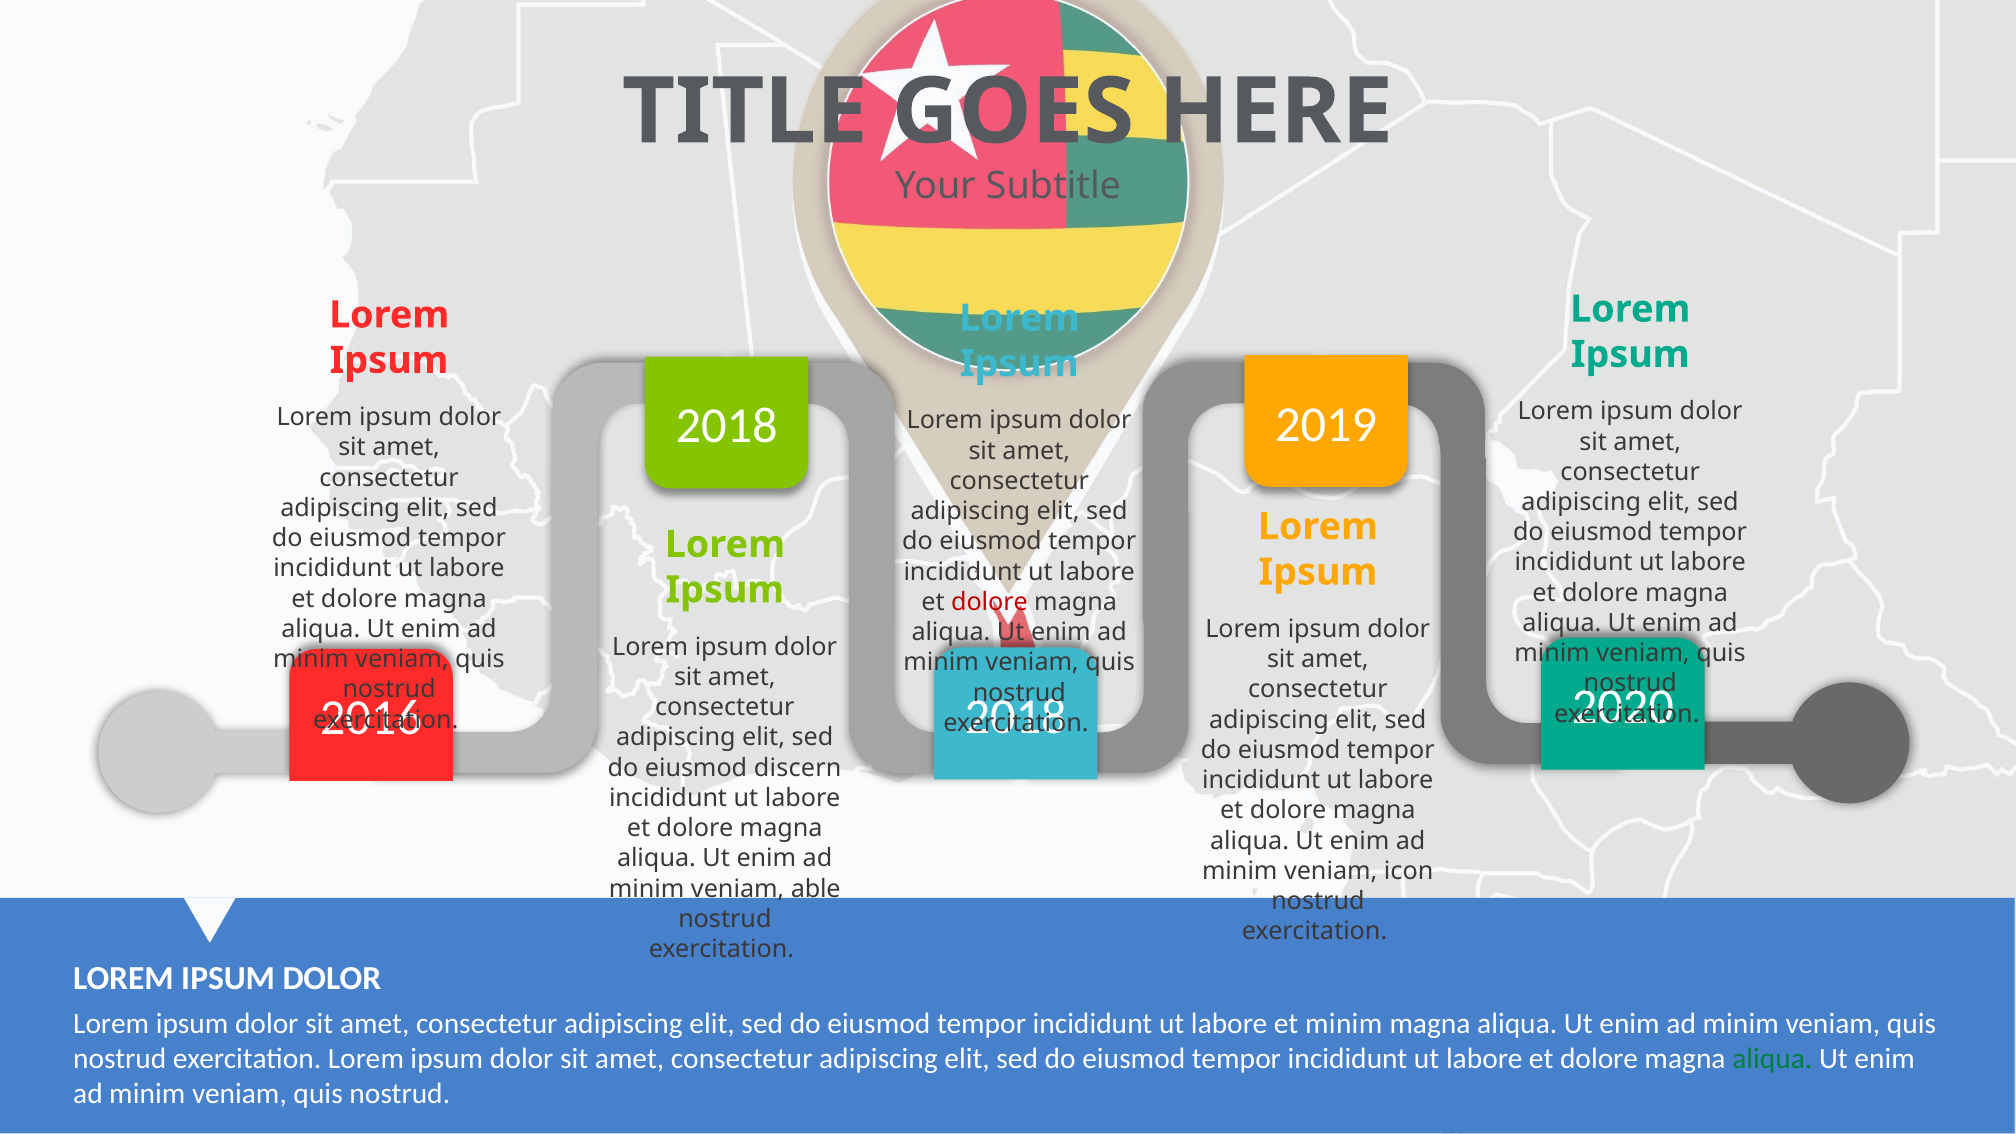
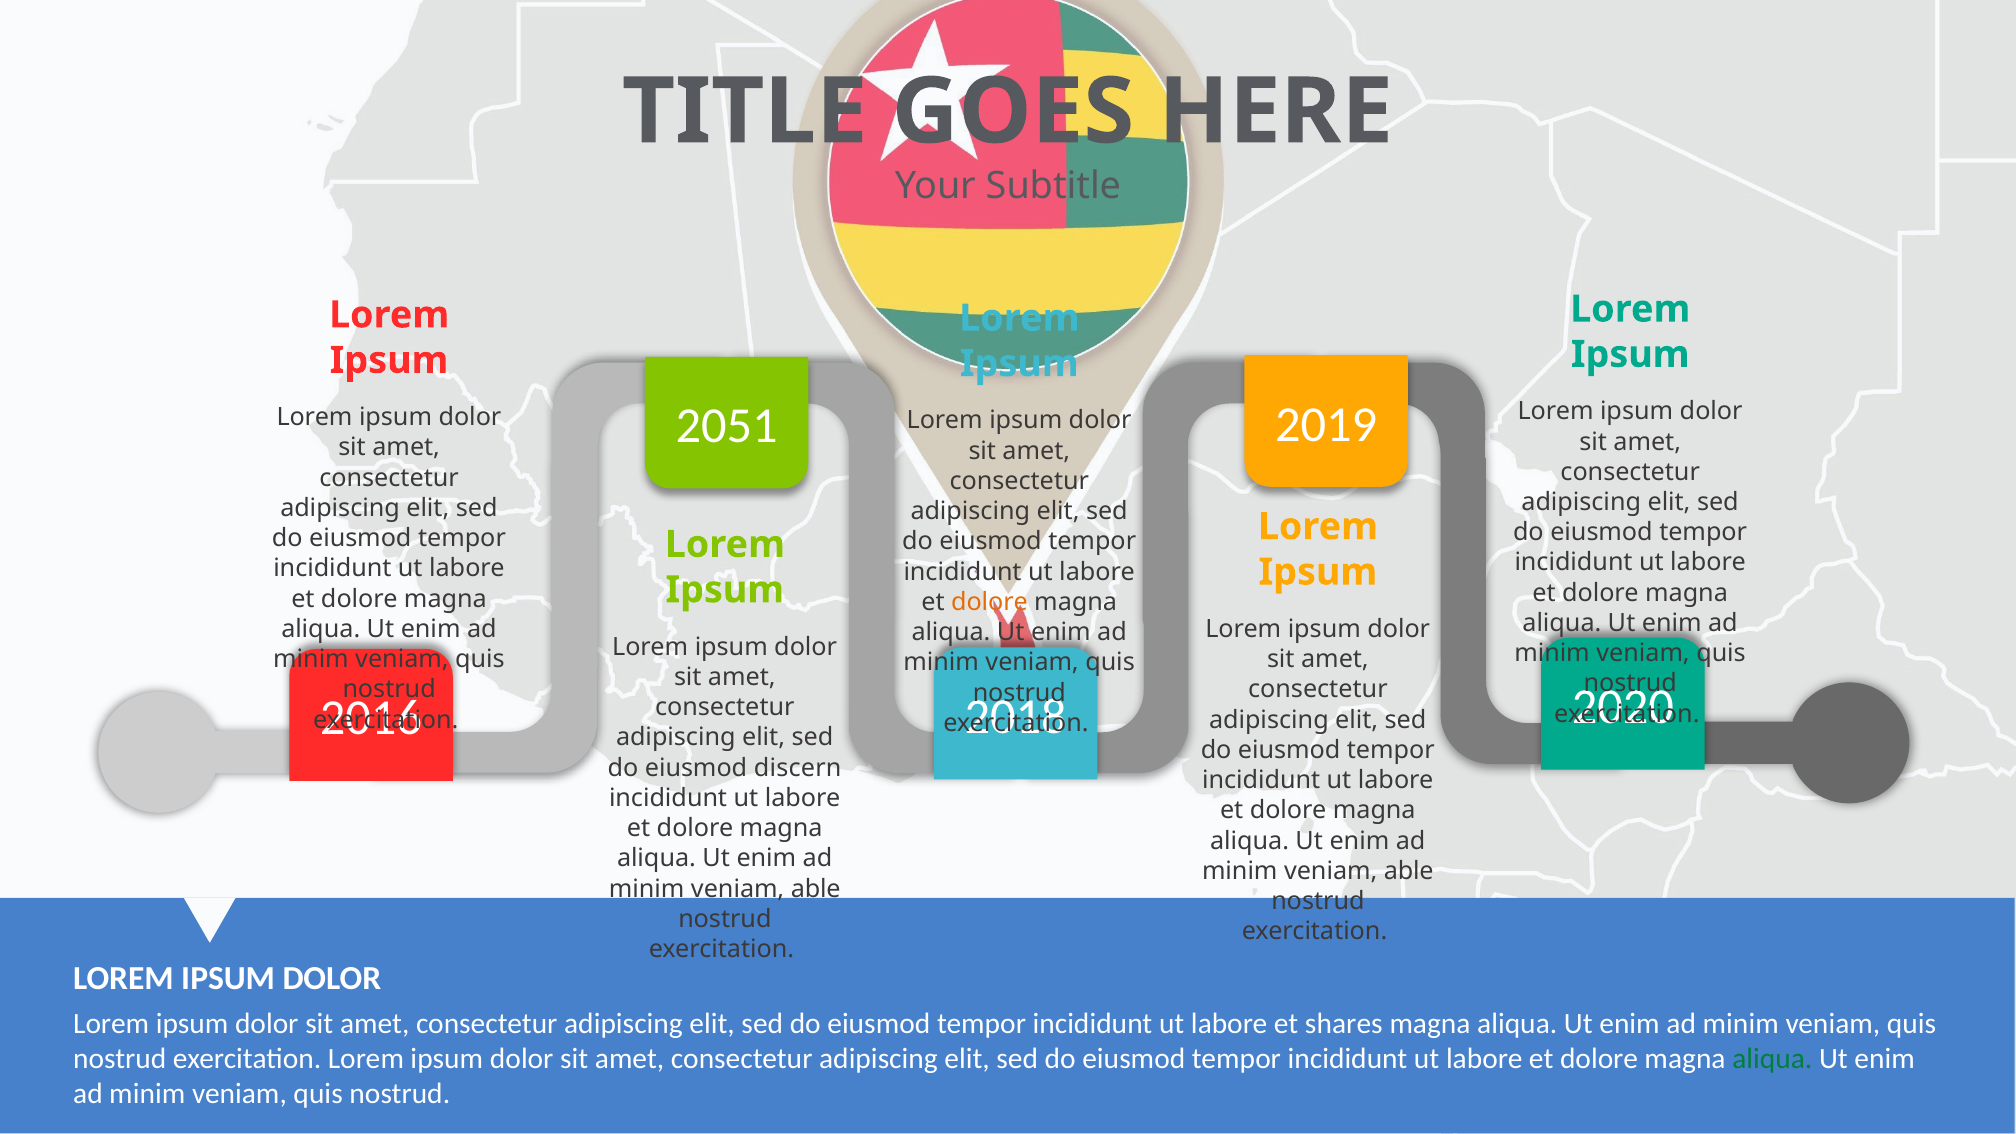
2018: 2018 -> 2051 (727, 426)
dolore colour: red -> orange (990, 602)
icon: icon -> able (1409, 871)
et minim: minim -> shares (1344, 1023)
